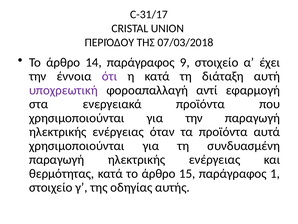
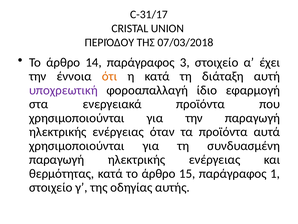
9: 9 -> 3 (185, 62)
ότι colour: purple -> orange (110, 76)
αντί: αντί -> ίδιο (207, 90)
